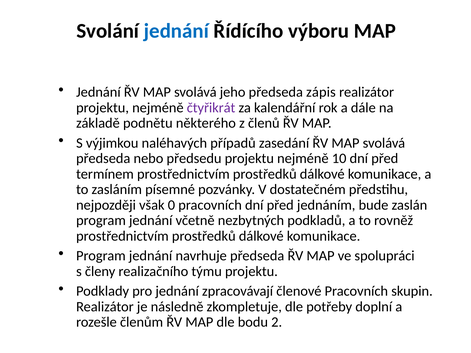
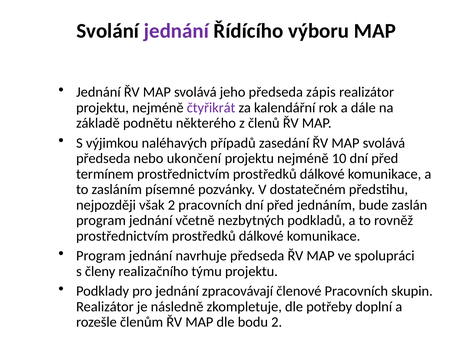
jednání colour: blue -> purple (176, 31)
předsedu: předsedu -> ukončení (194, 159)
však 0: 0 -> 2 (171, 205)
